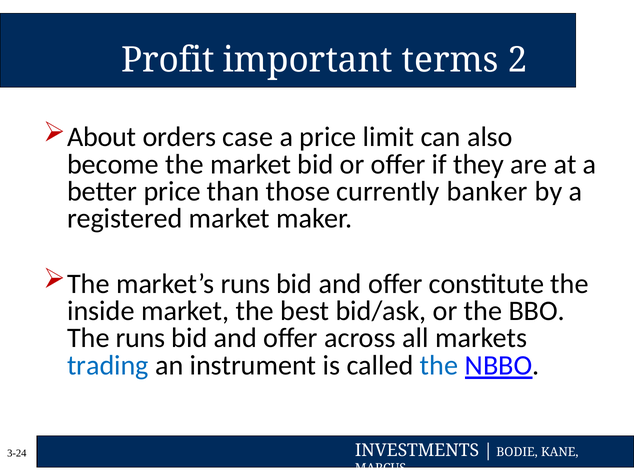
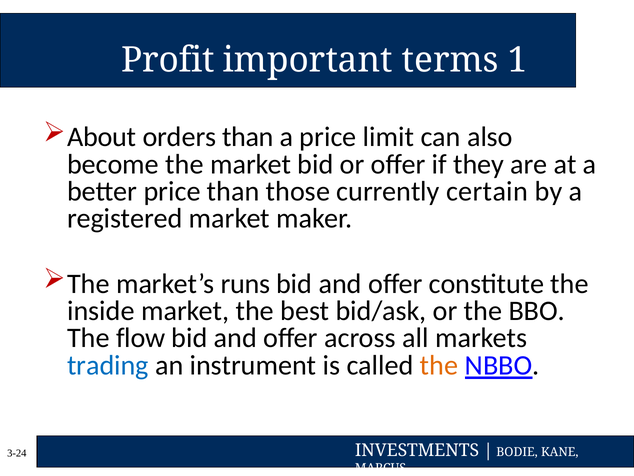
2: 2 -> 1 (518, 60)
orders case: case -> than (248, 137)
banker: banker -> certain (487, 191)
The runs: runs -> flow (141, 338)
the colour: blue -> orange (439, 365)
